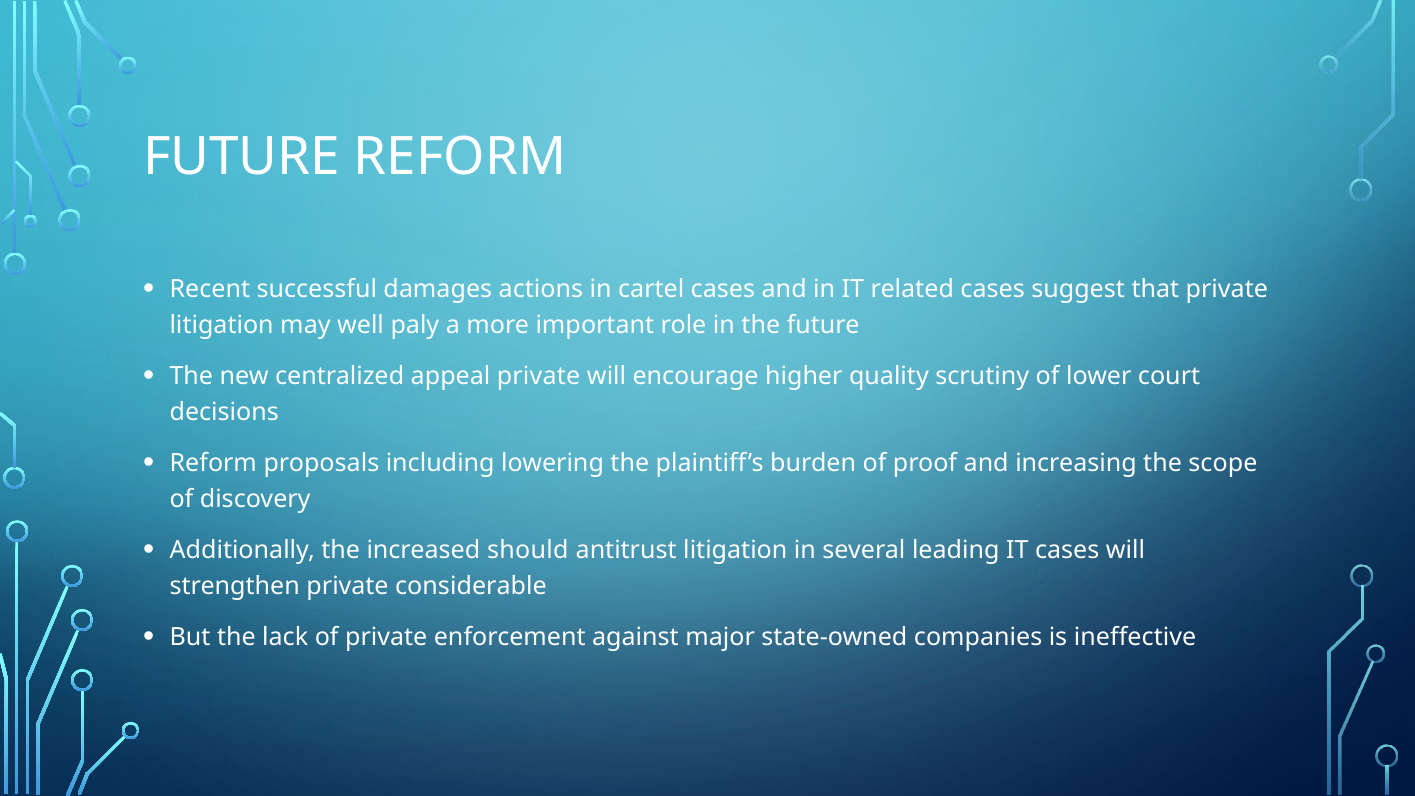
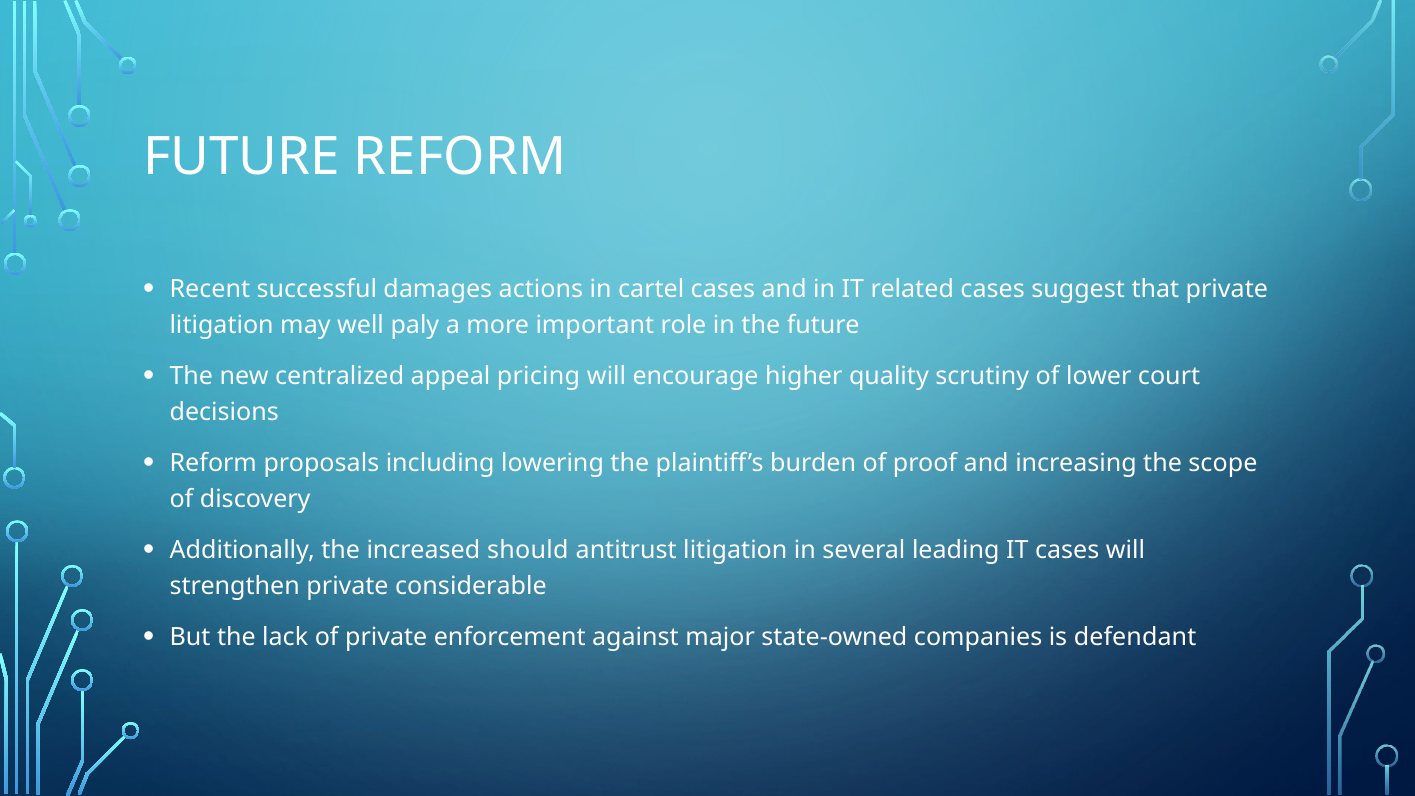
appeal private: private -> pricing (538, 376)
ineffective: ineffective -> defendant (1135, 637)
